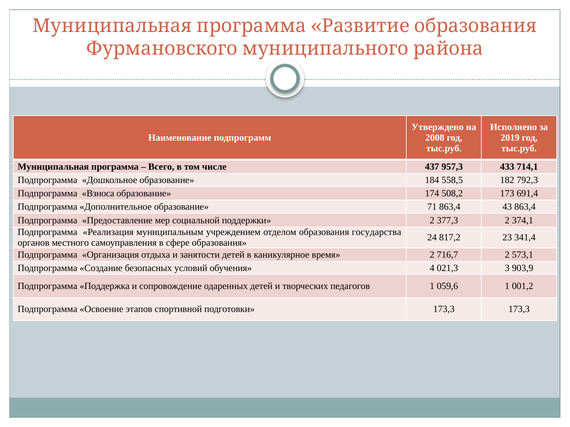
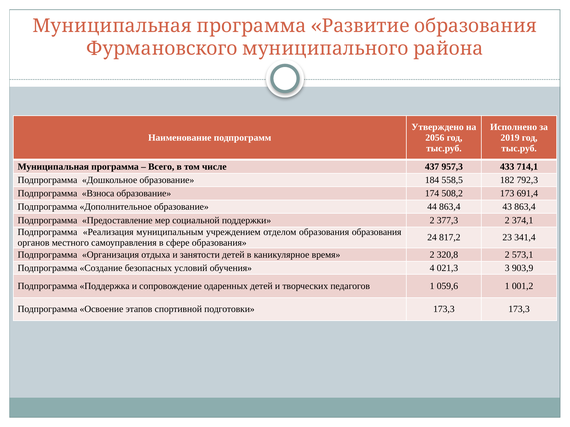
2008: 2008 -> 2056 (435, 138)
71: 71 -> 44 (432, 207)
образования государства: государства -> образования (377, 232)
716,7: 716,7 -> 320,8 (447, 255)
